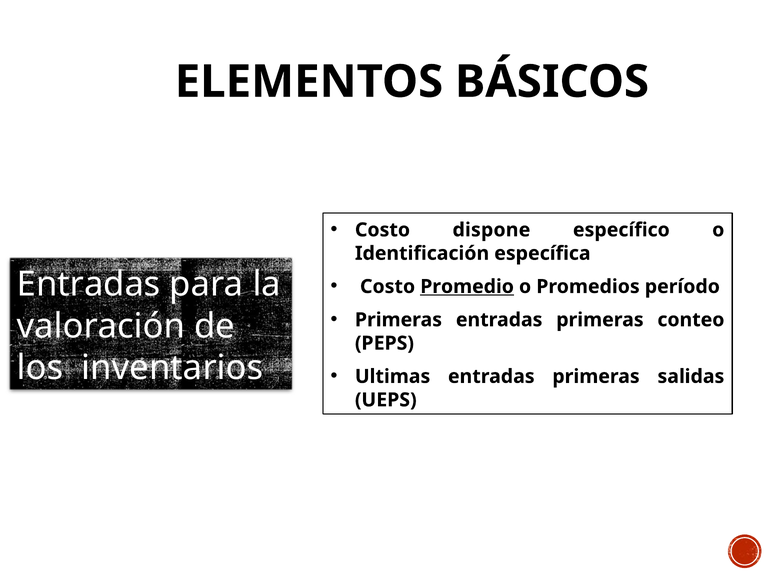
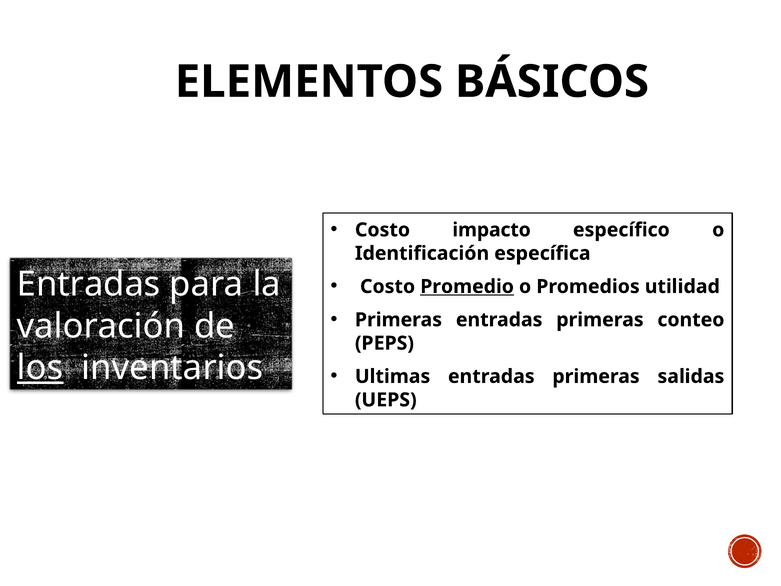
dispone: dispone -> impacto (492, 230)
período: período -> utilidad (682, 286)
los underline: none -> present (40, 368)
